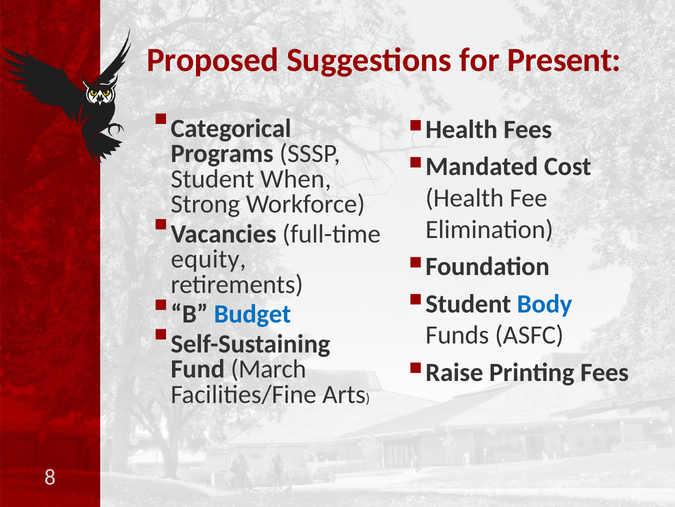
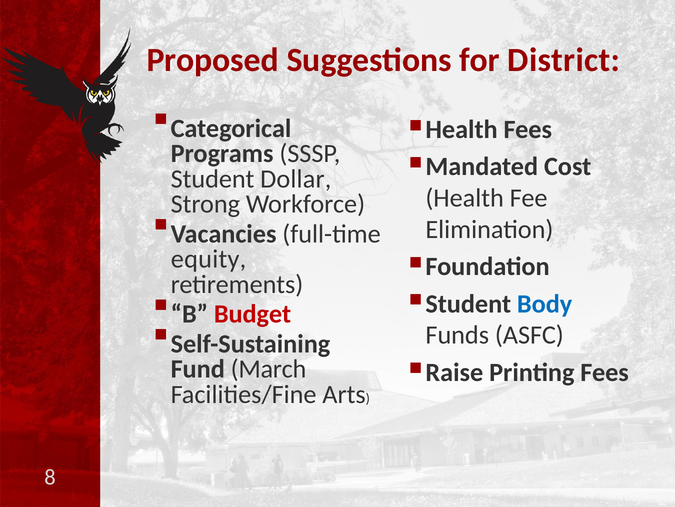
Present: Present -> District (564, 60)
When: When -> Dollar (296, 179)
Budget colour: blue -> red (253, 314)
